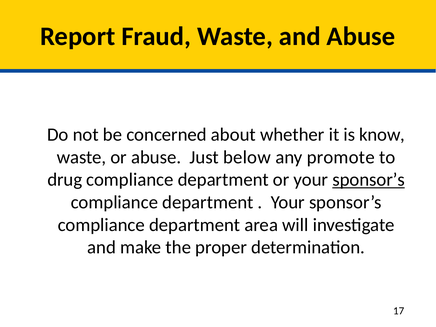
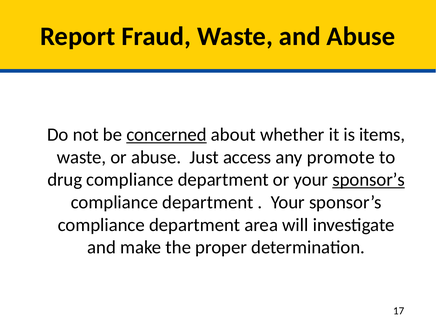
concerned underline: none -> present (167, 135)
know: know -> items (382, 135)
below: below -> access (247, 157)
